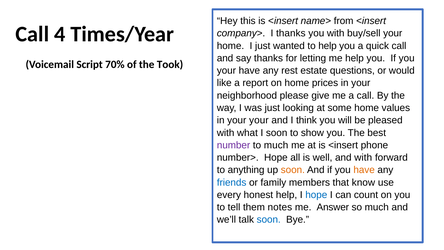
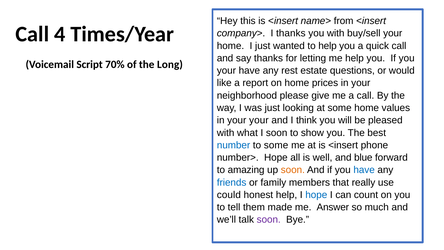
Took: Took -> Long (170, 64)
number colour: purple -> blue (234, 145)
to much: much -> some (276, 145)
and with: with -> blue (363, 157)
anything: anything -> amazing (246, 170)
have colour: orange -> blue (364, 170)
know: know -> really (364, 182)
every: every -> could (229, 195)
notes: notes -> made (280, 207)
soon colour: blue -> purple (269, 219)
